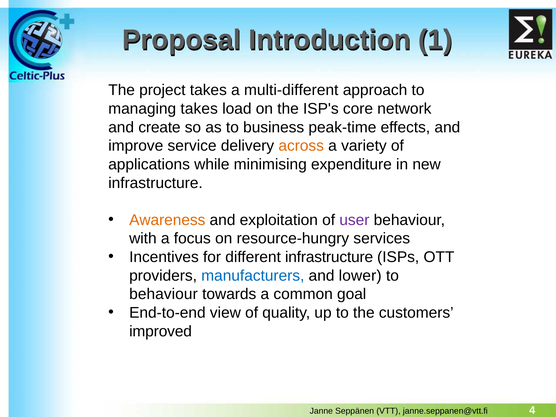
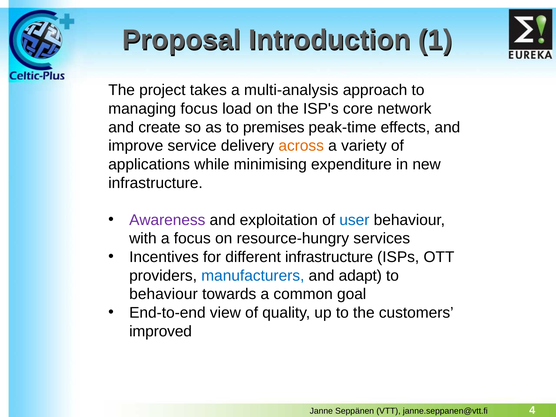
multi-different: multi-different -> multi-analysis (291, 90)
managing takes: takes -> focus (199, 109)
business: business -> premises (274, 127)
Awareness colour: orange -> purple (167, 220)
user colour: purple -> blue (354, 220)
lower: lower -> adapt (360, 276)
